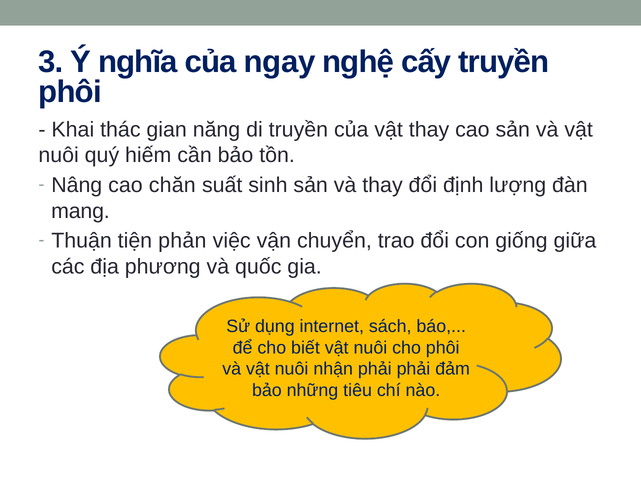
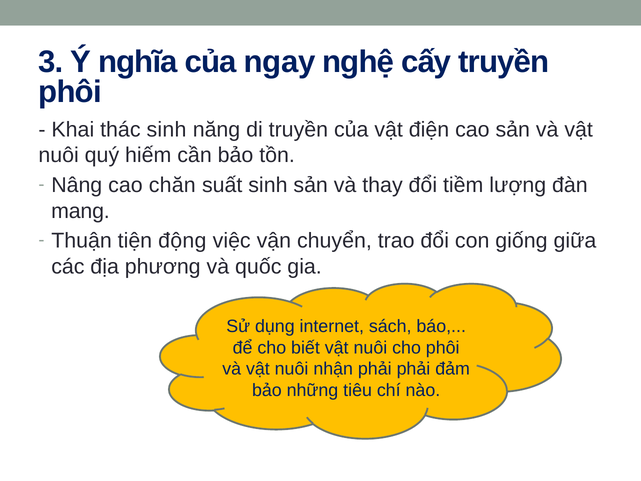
thác gian: gian -> sinh (167, 130)
vật thay: thay -> điện (429, 130)
định: định -> tiềm (463, 185)
phản: phản -> động (182, 241)
